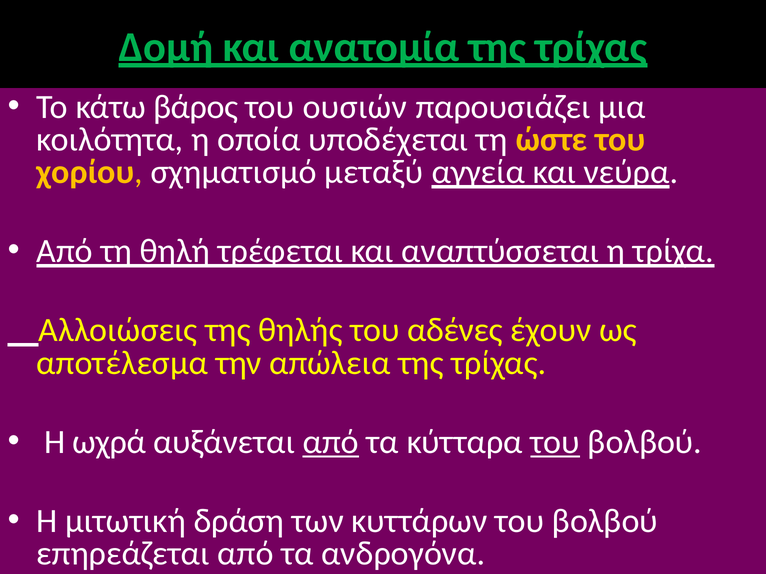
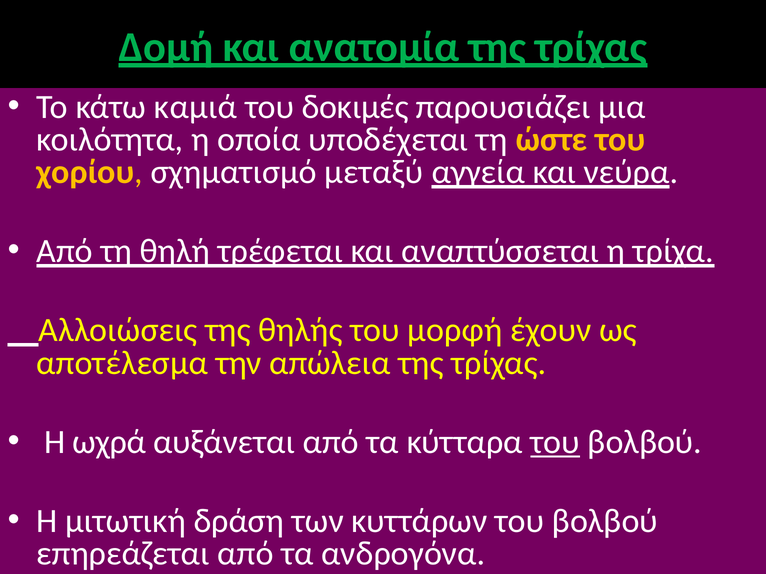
βάρος: βάρος -> καμιά (195, 107)
ουσιών: ουσιών -> δοκιμές (355, 107)
αδένες: αδένες -> μορφή (455, 330)
από underline: present -> none (331, 442)
